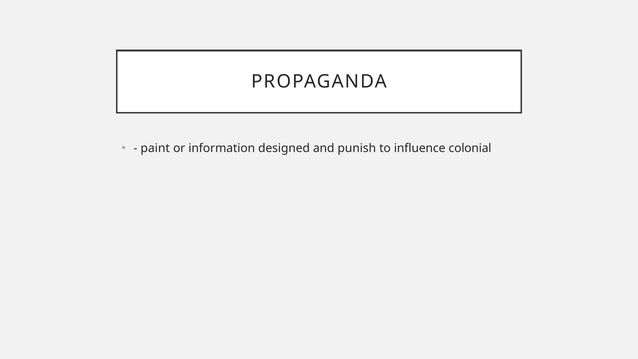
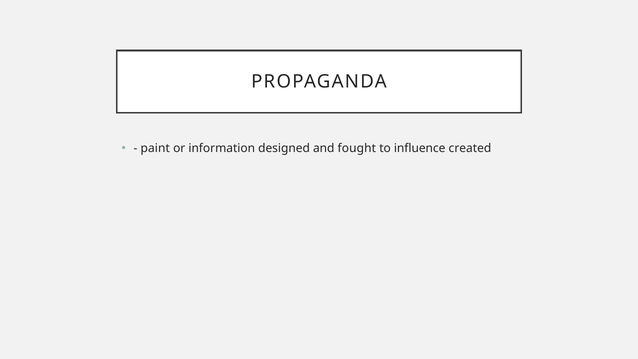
punish: punish -> fought (357, 148)
colonial: colonial -> created (470, 148)
